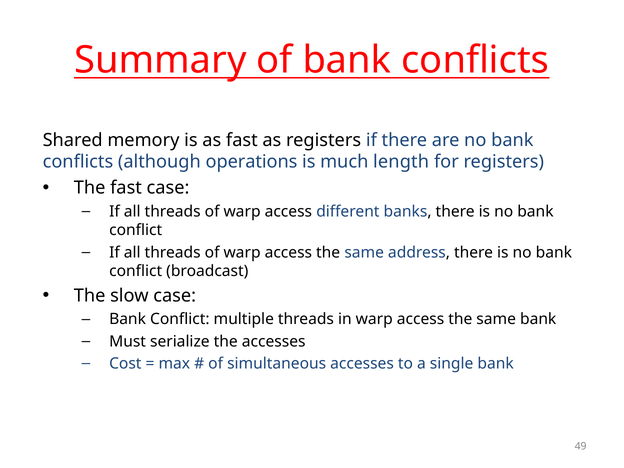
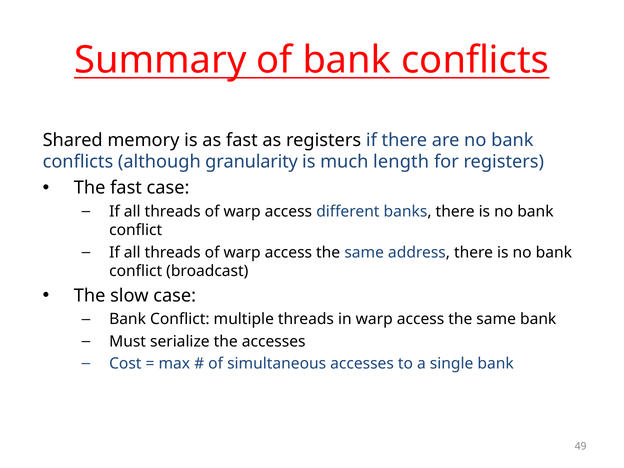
operations: operations -> granularity (252, 162)
